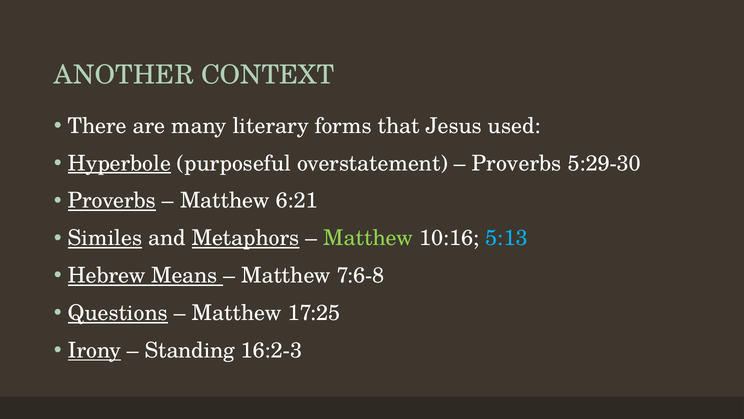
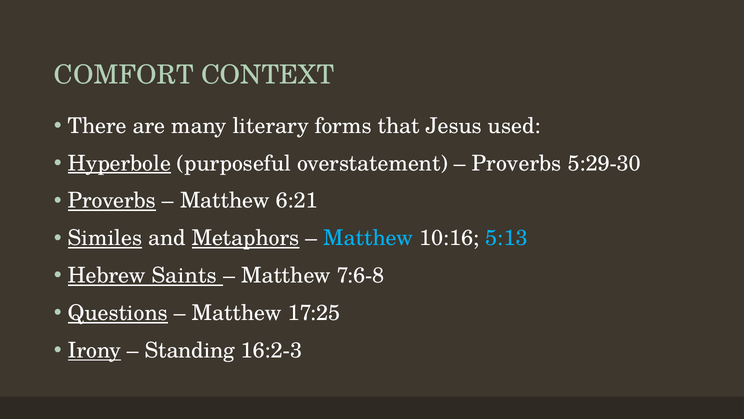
ANOTHER: ANOTHER -> COMFORT (124, 75)
Matthew colour: light green -> light blue (368, 238)
Means: Means -> Saints (184, 275)
